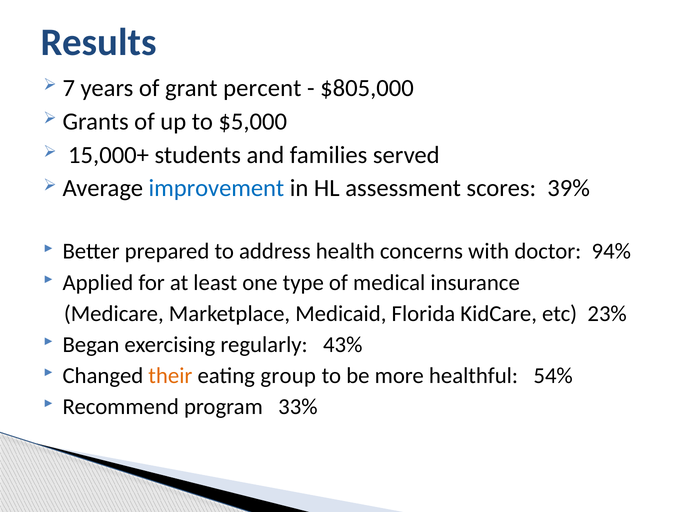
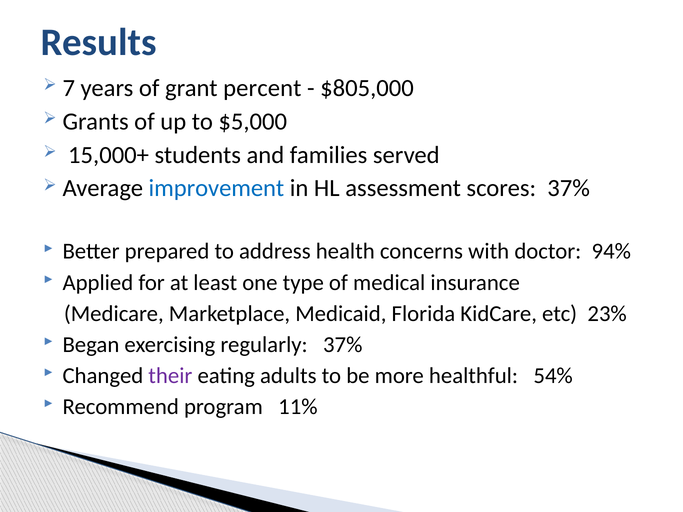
scores 39%: 39% -> 37% (569, 188)
regularly 43%: 43% -> 37% (343, 345)
their colour: orange -> purple (170, 376)
group: group -> adults (288, 376)
33%: 33% -> 11% (298, 407)
